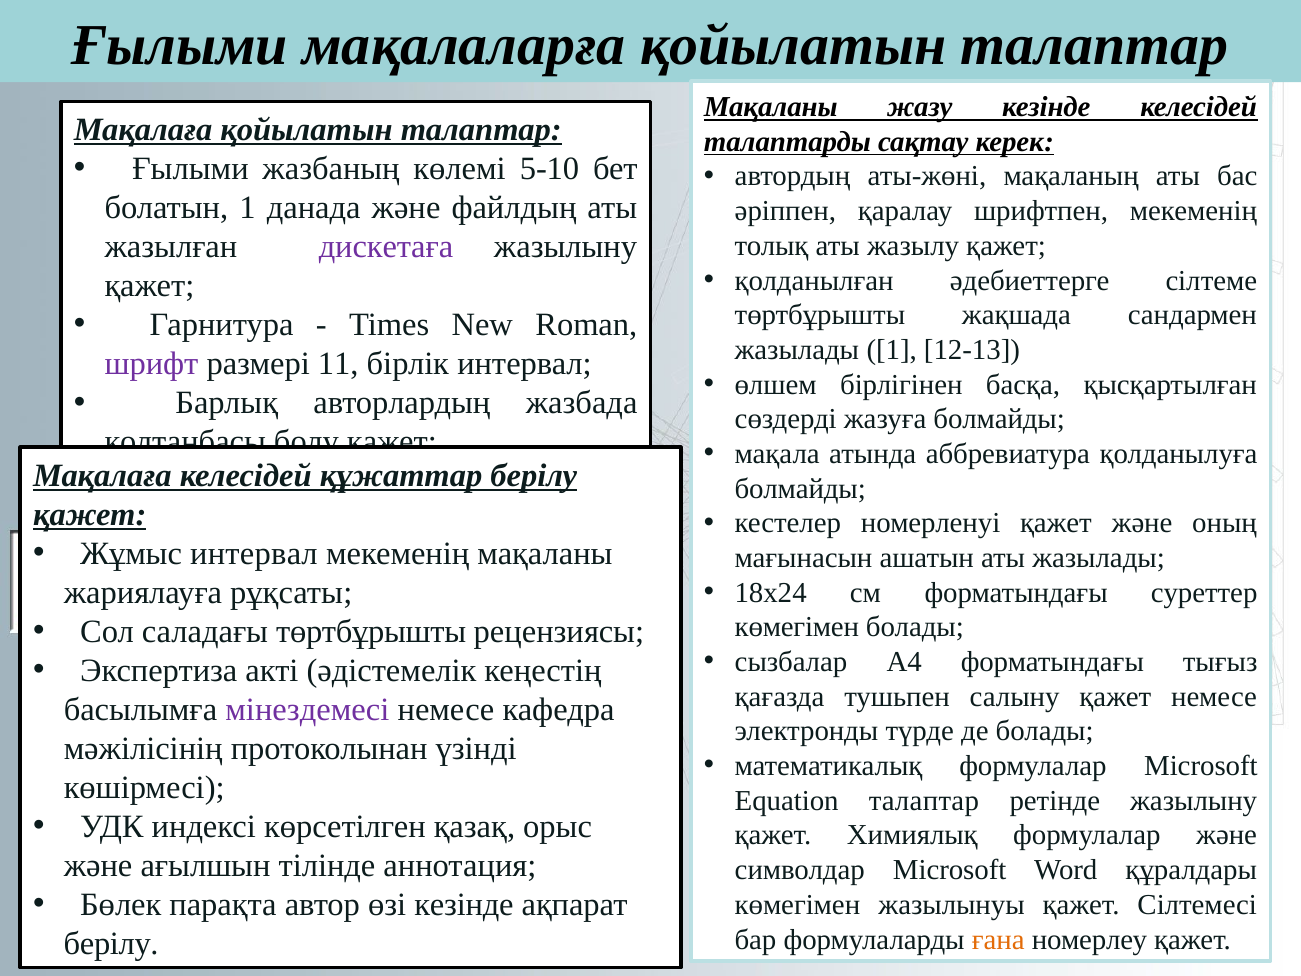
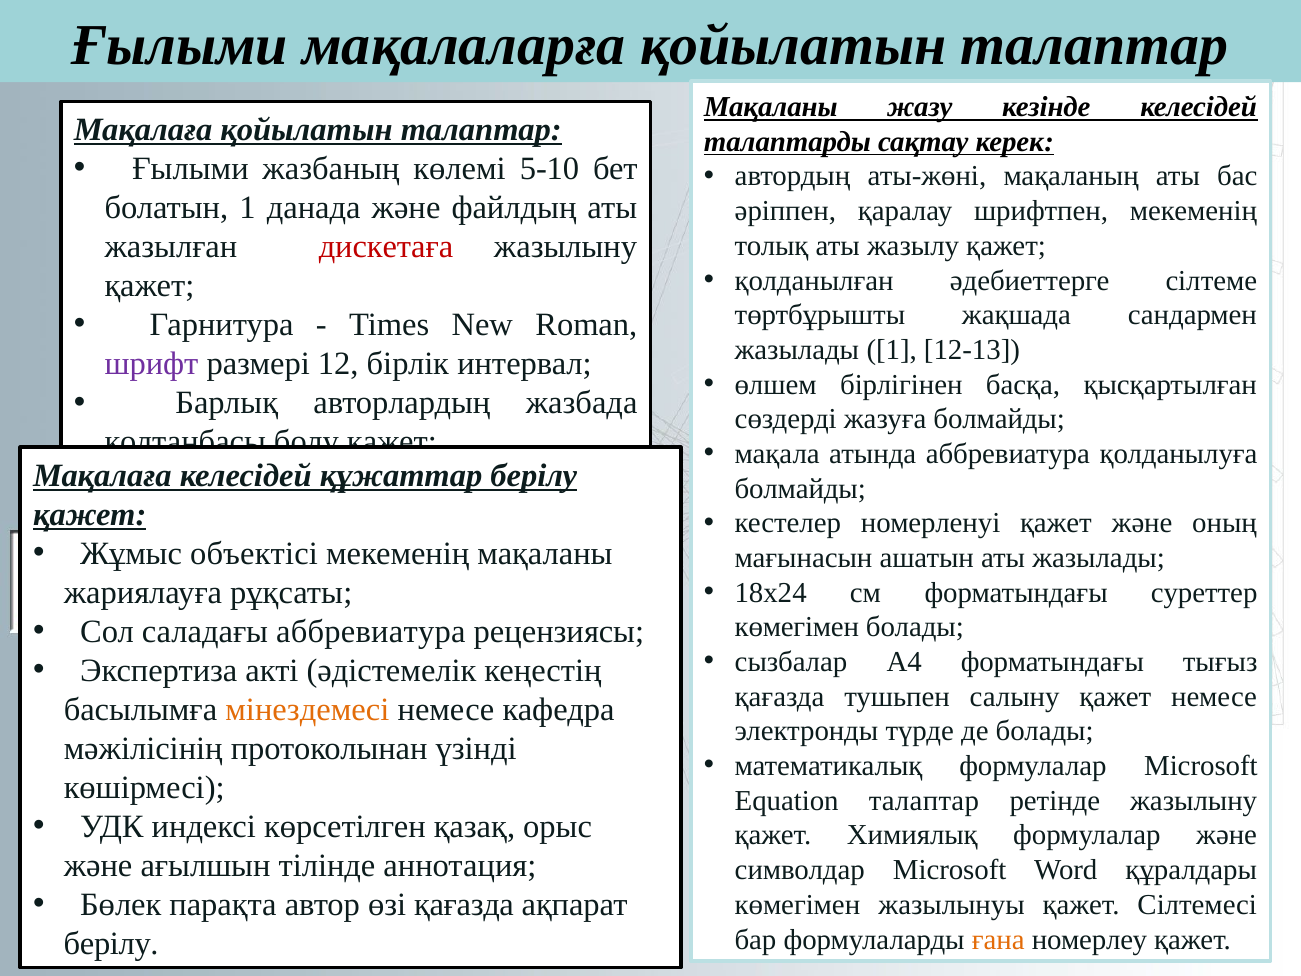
дискетаға colour: purple -> red (386, 247)
11: 11 -> 12 (338, 364)
Жұмыс интервал: интервал -> объектісі (254, 553)
саладағы төртбұрышты: төртбұрышты -> аббревиатура (371, 631)
мінездемесі colour: purple -> orange (307, 710)
өзі кезінде: кезінде -> қағазда (464, 905)
